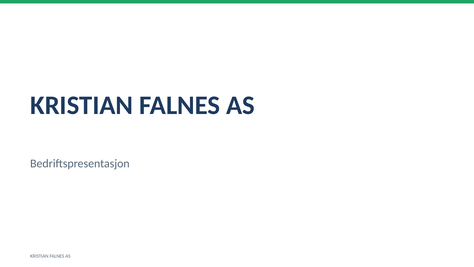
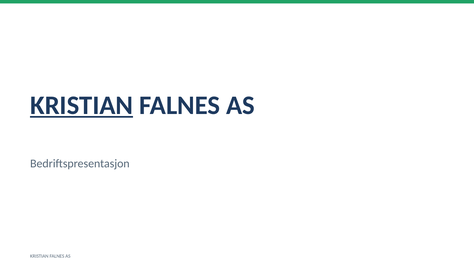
KRISTIAN underline: none -> present (82, 105)
